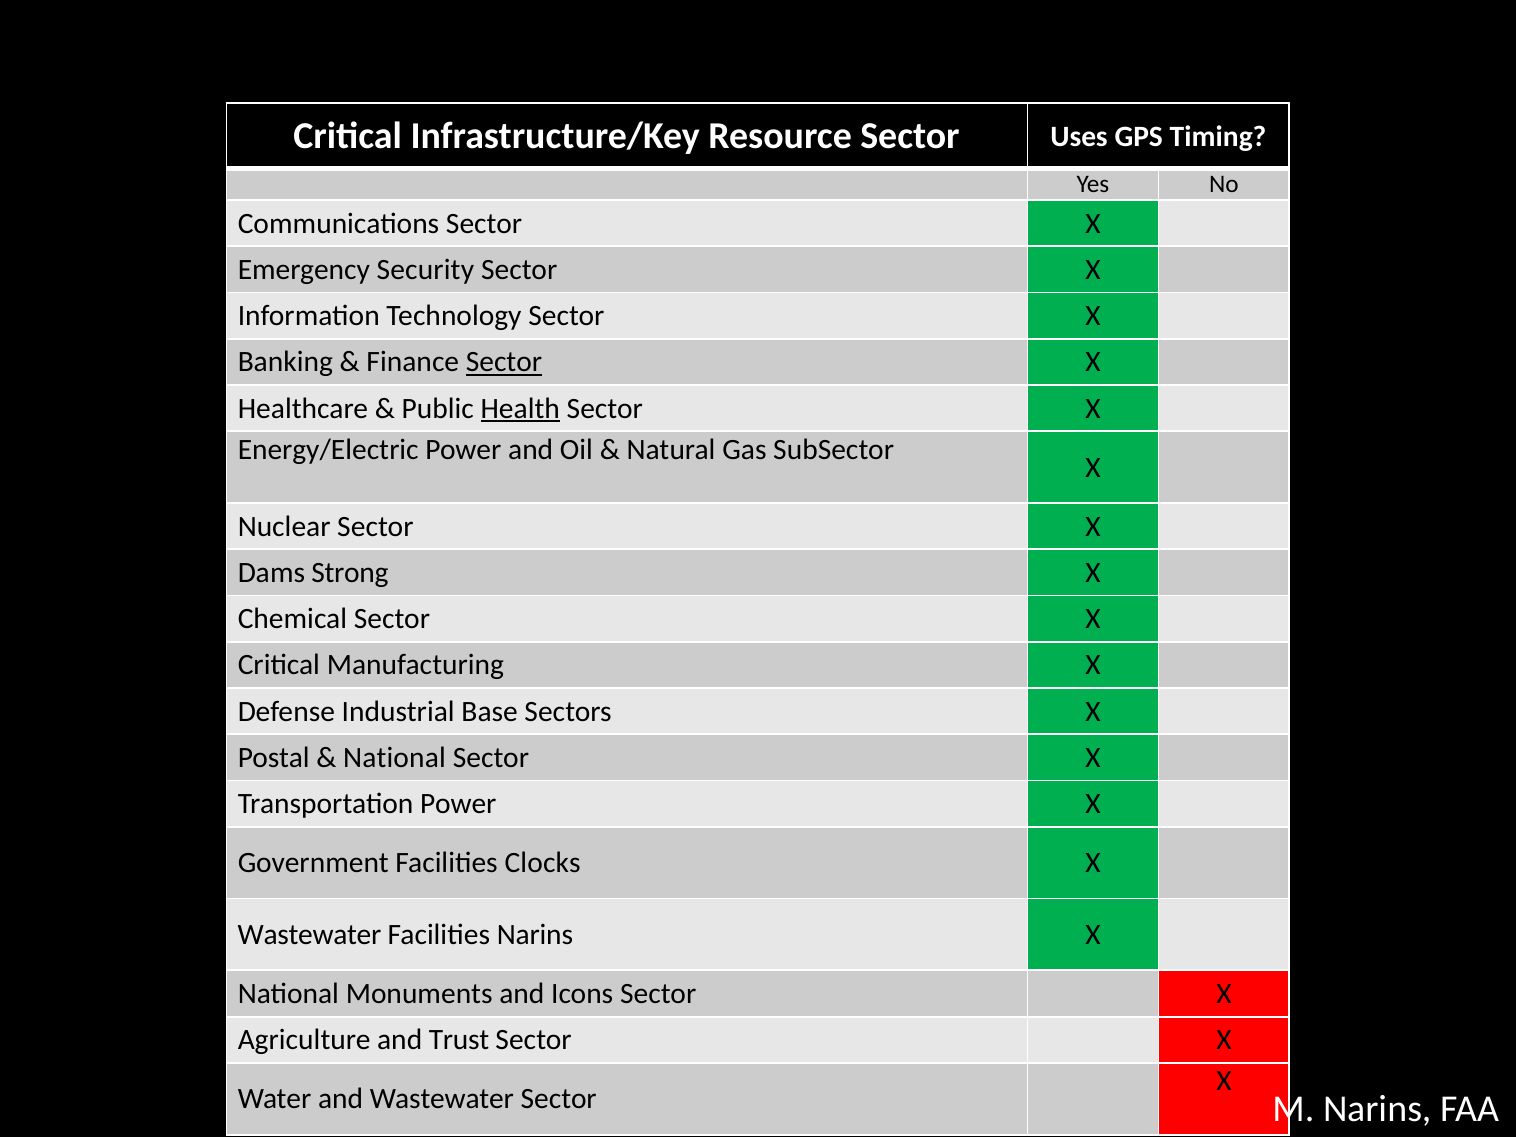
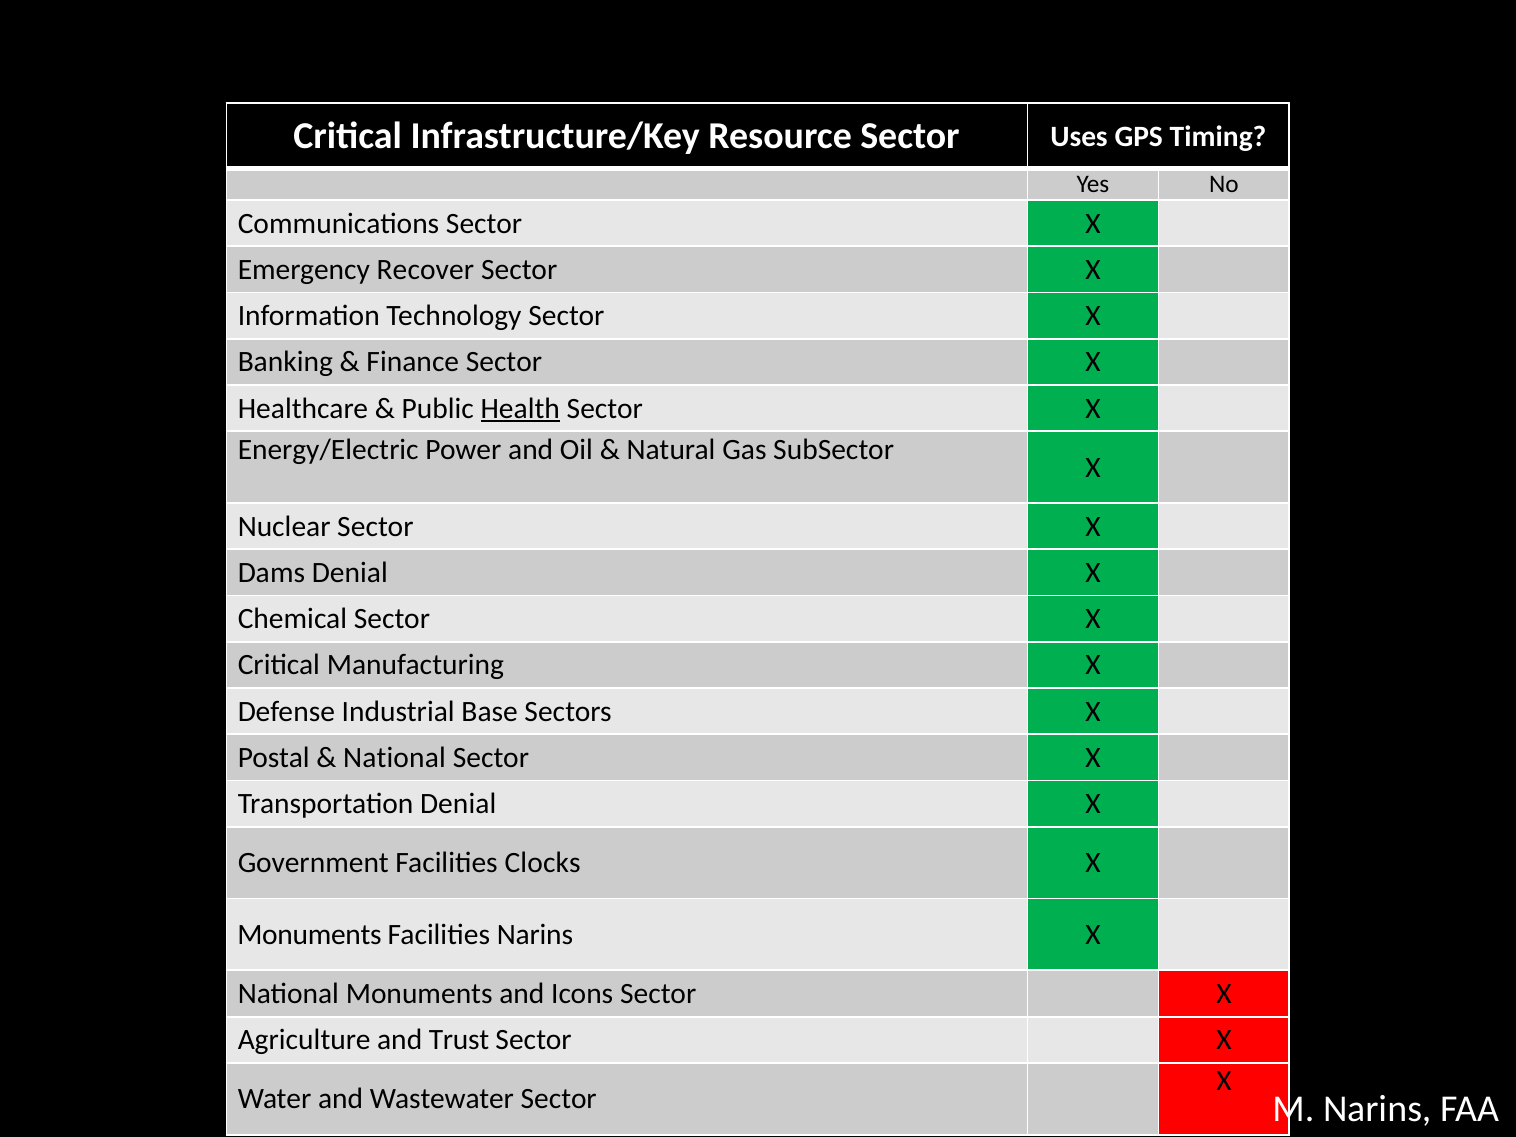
Security: Security -> Recover (425, 270)
Sector underline: present -> none (504, 362)
Dams Strong: Strong -> Denial (350, 573)
Transportation Power: Power -> Denial (458, 804)
Wastewater: Wastewater -> Monuments (309, 935)
